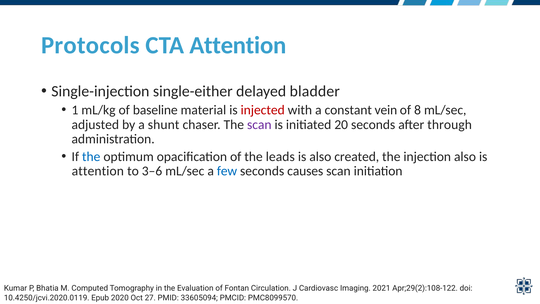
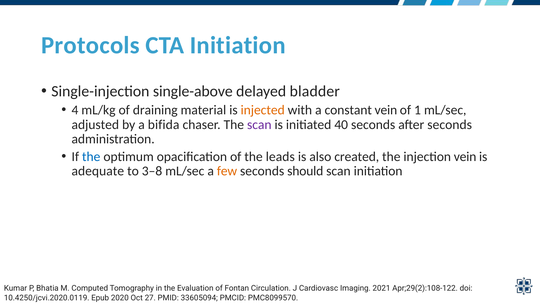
CTA Attention: Attention -> Initiation (238, 45)
single-either: single-either -> single-above (193, 91)
1: 1 -> 4 (75, 110)
baseline: baseline -> draining (155, 110)
injected colour: red -> orange (263, 110)
8: 8 -> 1 (418, 110)
shunt: shunt -> bifida (164, 124)
20: 20 -> 40 (341, 124)
after through: through -> seconds (450, 124)
injection also: also -> vein (465, 156)
attention: attention -> adequate (98, 171)
3–6: 3–6 -> 3–8 (152, 171)
few colour: blue -> orange (227, 171)
causes: causes -> should (305, 171)
